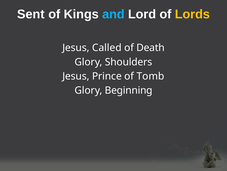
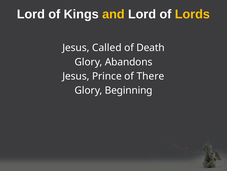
Sent: Sent -> Lord (31, 14)
and colour: light blue -> yellow (113, 14)
Shoulders: Shoulders -> Abandons (129, 62)
Tomb: Tomb -> There (150, 76)
